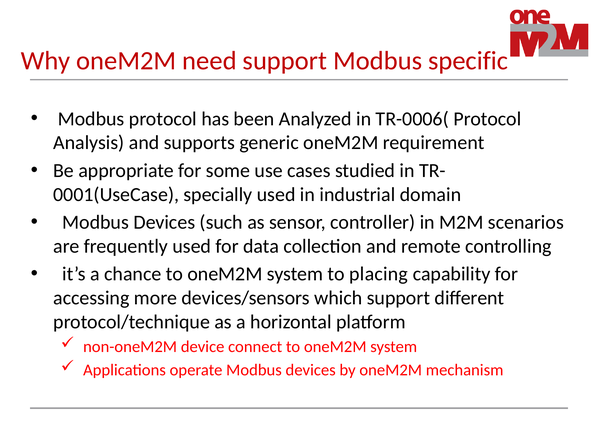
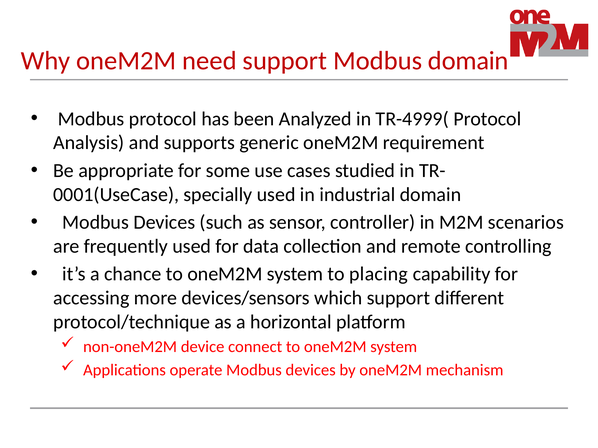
Modbus specific: specific -> domain (468, 61)
TR-0006(: TR-0006( -> TR-4999( (412, 119)
